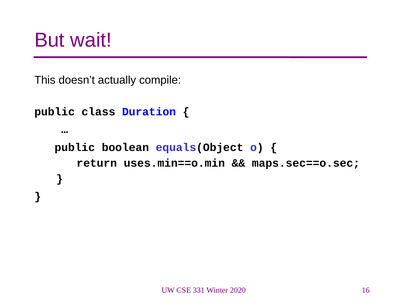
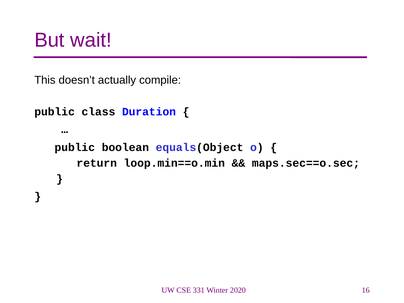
uses.min==o.min: uses.min==o.min -> loop.min==o.min (174, 163)
